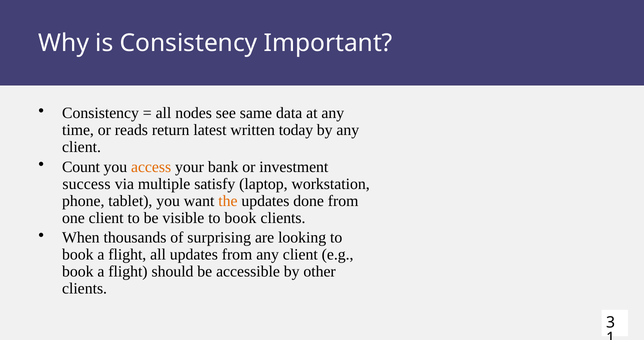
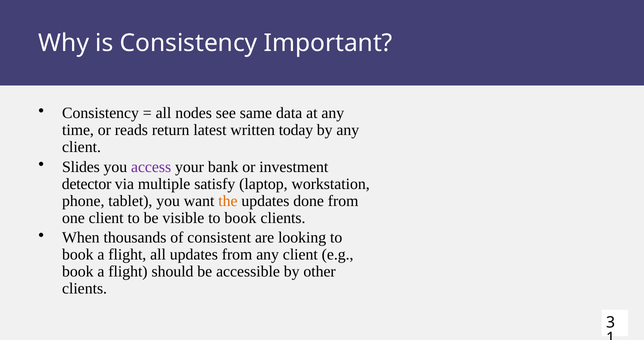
Count: Count -> Slides (81, 167)
access colour: orange -> purple (151, 167)
success: success -> detector (87, 184)
surprising: surprising -> consistent (219, 238)
